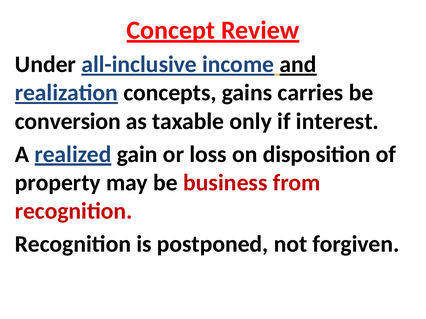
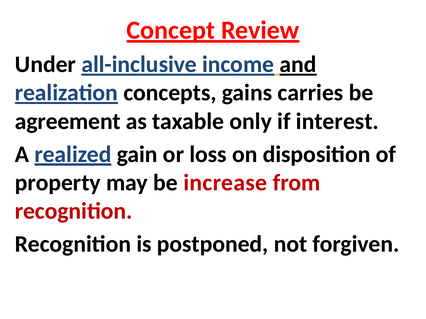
conversion: conversion -> agreement (68, 121)
business: business -> increase (225, 183)
